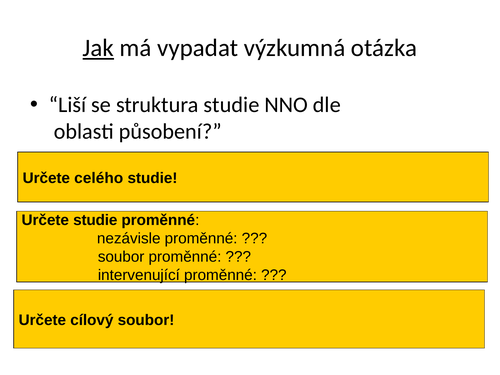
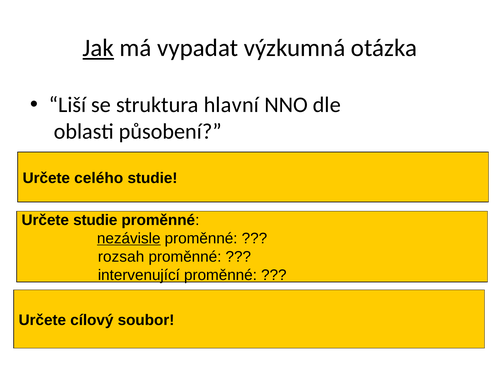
struktura studie: studie -> hlavní (231, 105)
nezávisle underline: none -> present (129, 238)
soubor: soubor -> rozsah (121, 257)
